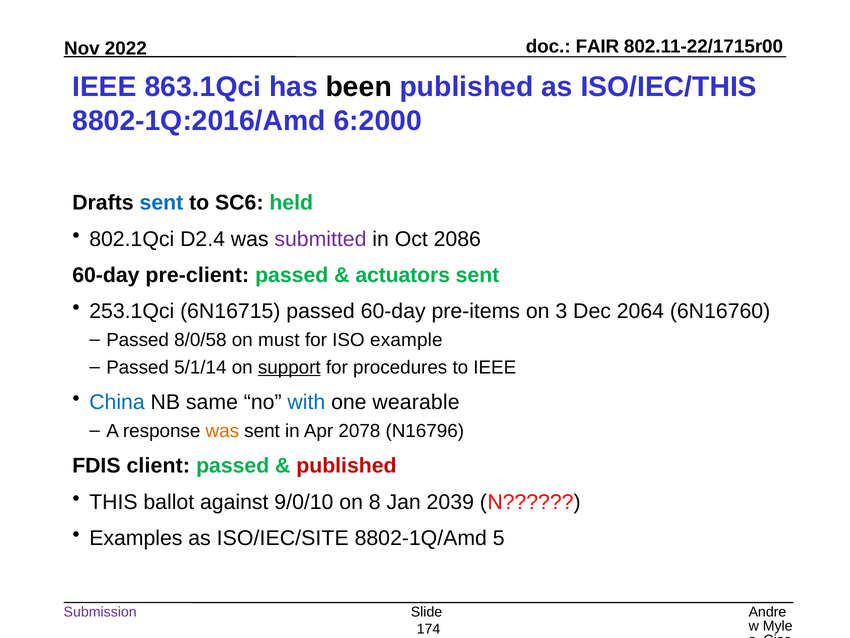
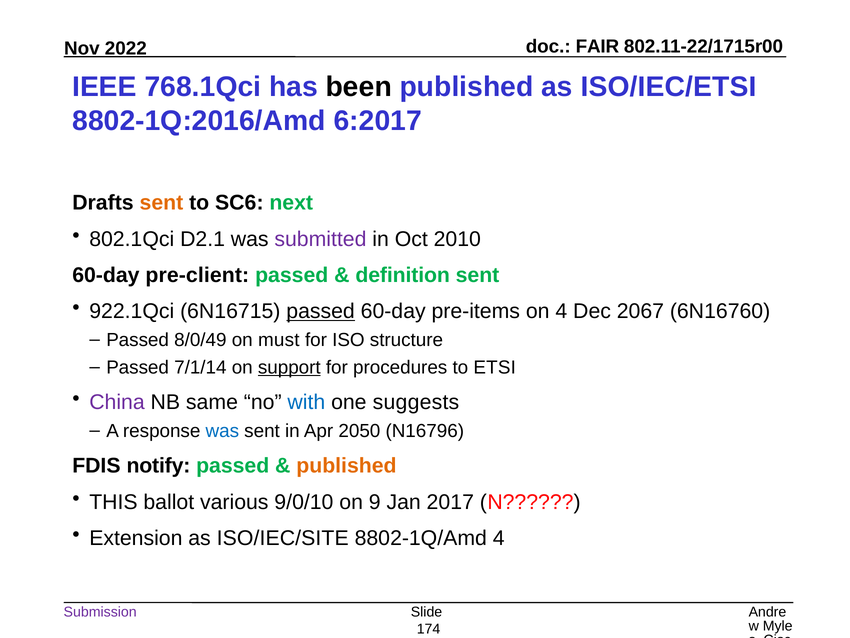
863.1Qci: 863.1Qci -> 768.1Qci (203, 87)
ISO/IEC/THIS: ISO/IEC/THIS -> ISO/IEC/ETSI (669, 87)
6:2000: 6:2000 -> 6:2017 (378, 121)
sent colour: blue -> orange (161, 203)
held: held -> next (291, 203)
D2.4: D2.4 -> D2.1 (203, 239)
2086: 2086 -> 2010 (457, 239)
actuators: actuators -> definition (403, 275)
253.1Qci: 253.1Qci -> 922.1Qci (132, 311)
passed underline: none -> present (321, 311)
on 3: 3 -> 4 (561, 311)
2064: 2064 -> 2067 (640, 311)
8/0/58: 8/0/58 -> 8/0/49 (200, 340)
example: example -> structure (406, 340)
5/1/14: 5/1/14 -> 7/1/14 (200, 367)
to IEEE: IEEE -> ETSI (495, 367)
China colour: blue -> purple (117, 402)
wearable: wearable -> suggests (416, 402)
was colour: orange -> blue (222, 431)
2078: 2078 -> 2050 (359, 431)
client: client -> notify (158, 466)
published colour: red -> orange (346, 466)
against: against -> various (234, 502)
8: 8 -> 9 (375, 502)
2039: 2039 -> 2017 (450, 502)
Examples: Examples -> Extension (136, 538)
8802-1Q/Amd 5: 5 -> 4 (499, 538)
